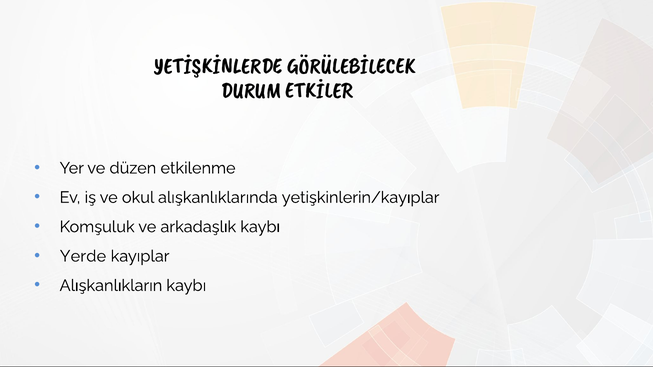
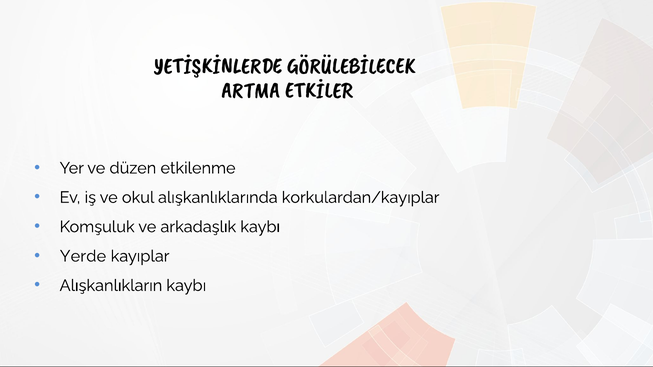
DURUM: DURUM -> ARTMA (251, 90)
yetişkinlerin/kayıplar: yetişkinlerin/kayıplar -> korkulardan/kayıplar (361, 198)
